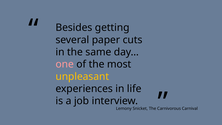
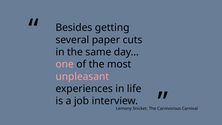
unpleasant colour: yellow -> pink (82, 76)
